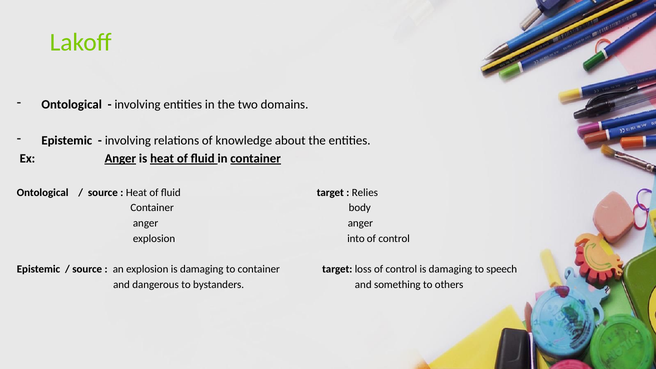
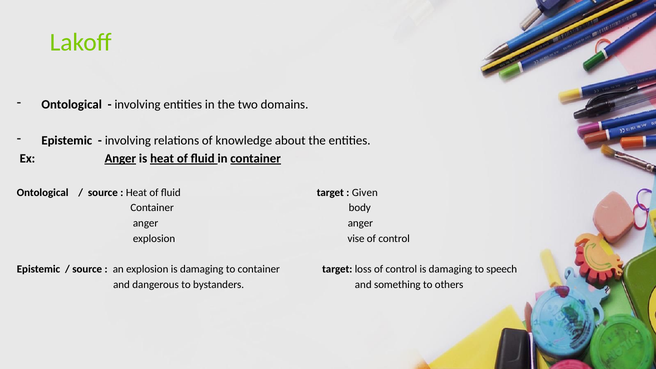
Relies: Relies -> Given (365, 193)
into: into -> vise (356, 239)
